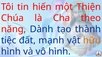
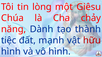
hiến: hiến -> lòng (42, 7)
Thiện: Thiện -> Giêsu (89, 7)
theo: theo -> chảy (91, 18)
hữu colour: orange -> red (92, 41)
